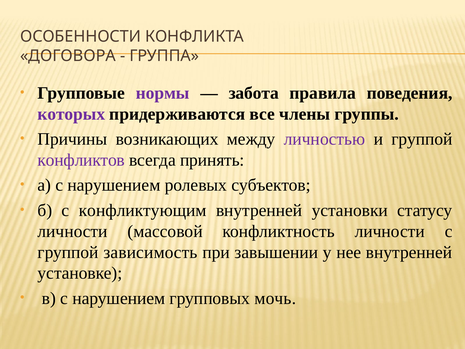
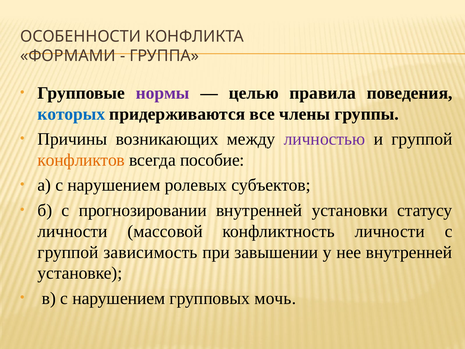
ДОГОВОРА: ДОГОВОРА -> ФОРМАМИ (68, 56)
забота: забота -> целью (254, 93)
которых colour: purple -> blue (71, 114)
конфликтов colour: purple -> orange (81, 160)
принять: принять -> пособие (212, 160)
конфликтующим: конфликтующим -> прогнозировании (143, 210)
